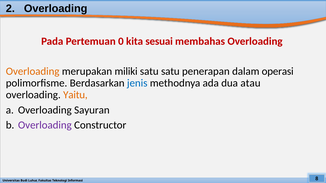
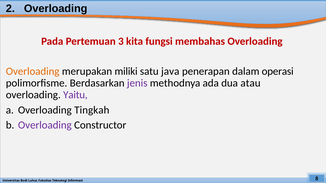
0: 0 -> 3 (121, 41)
sesuai: sesuai -> fungsi (159, 41)
satu satu: satu -> java (170, 72)
jenis colour: blue -> purple (137, 83)
Yaitu colour: orange -> purple (75, 95)
Sayuran: Sayuran -> Tingkah (92, 110)
